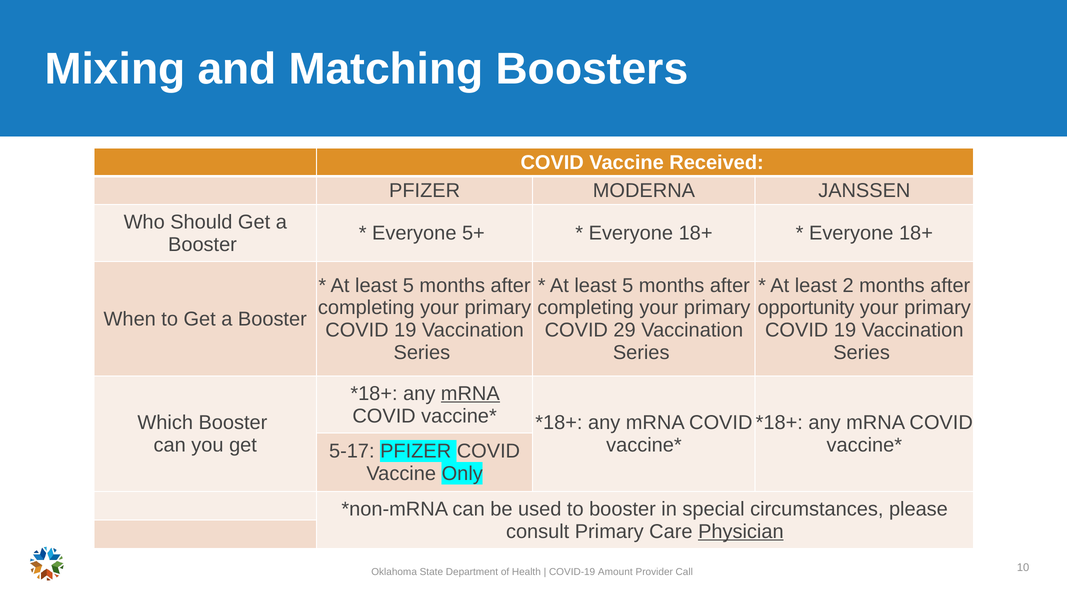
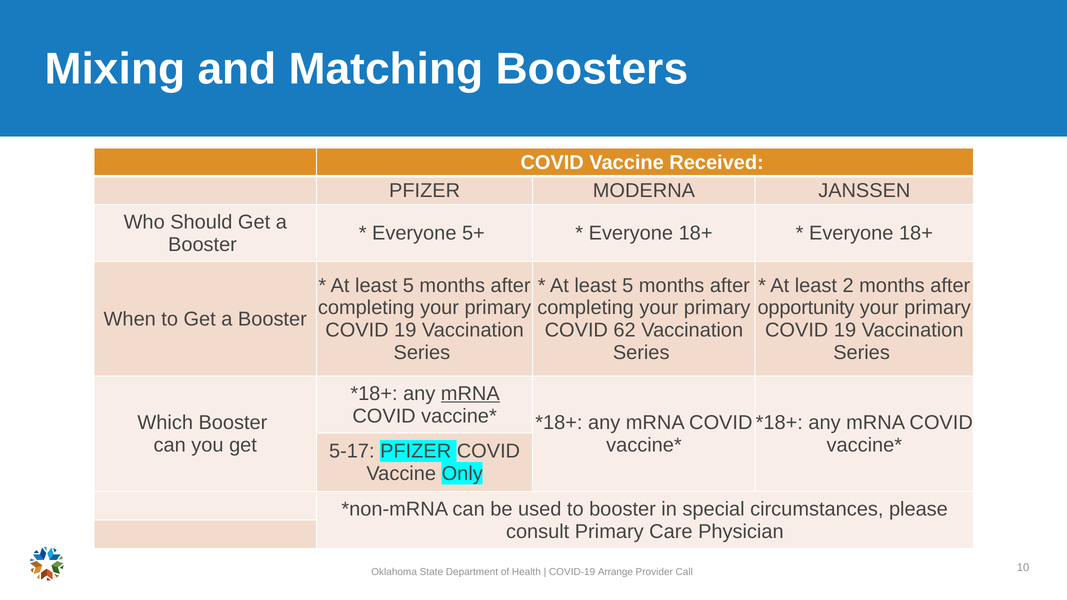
29: 29 -> 62 (625, 330)
Physician underline: present -> none (741, 532)
Amount: Amount -> Arrange (615, 572)
